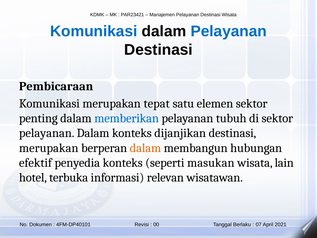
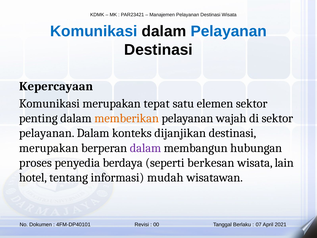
Pembicaraan: Pembicaraan -> Kepercayaan (56, 86)
memberikan colour: blue -> orange (127, 118)
tubuh: tubuh -> wajah (231, 118)
dalam colour: orange -> purple (145, 148)
efektif: efektif -> proses (35, 163)
penyedia konteks: konteks -> berdaya (123, 163)
masukan: masukan -> berkesan (211, 163)
terbuka: terbuka -> tentang (69, 177)
relevan: relevan -> mudah (165, 177)
